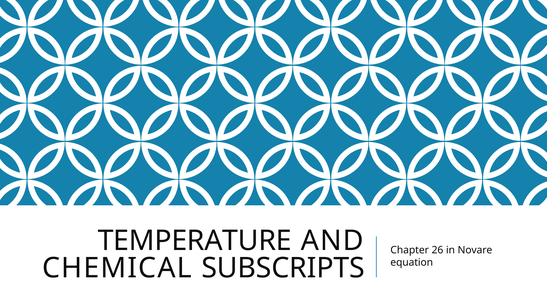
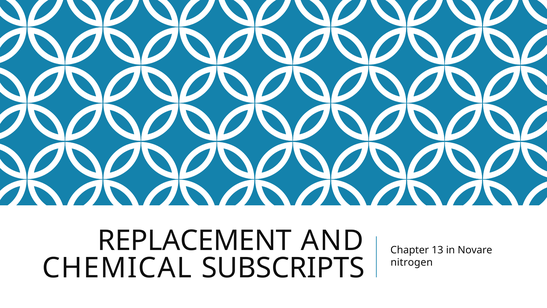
TEMPERATURE: TEMPERATURE -> REPLACEMENT (195, 240)
26: 26 -> 13 (437, 250)
equation: equation -> nitrogen (412, 262)
